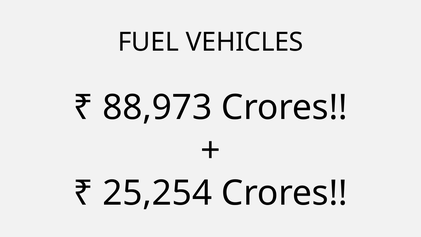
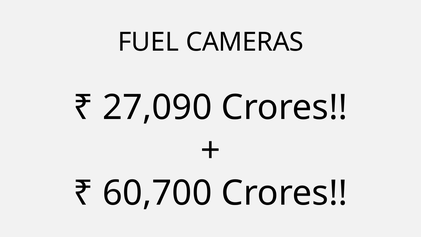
VEHICLES: VEHICLES -> CAMERAS (245, 42)
88,973: 88,973 -> 27,090 (157, 107)
25,254: 25,254 -> 60,700 (157, 193)
